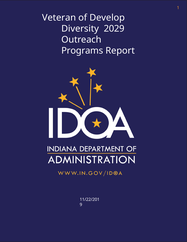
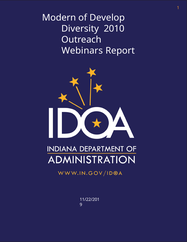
Veteran: Veteran -> Modern (59, 18)
2029: 2029 -> 2010 (114, 29)
Programs: Programs -> Webinars (82, 51)
